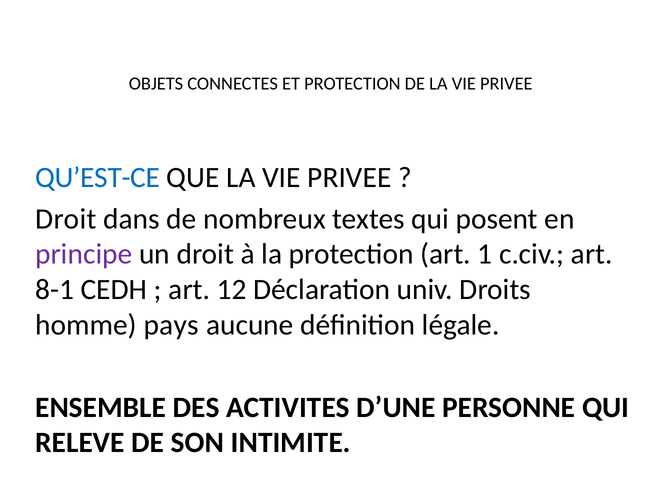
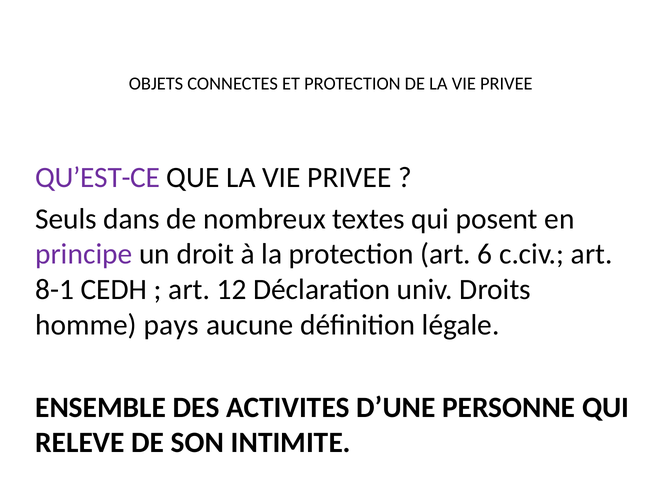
QU’EST-CE colour: blue -> purple (98, 177)
Droit: Droit -> Seuls (66, 219)
1: 1 -> 6 (485, 254)
